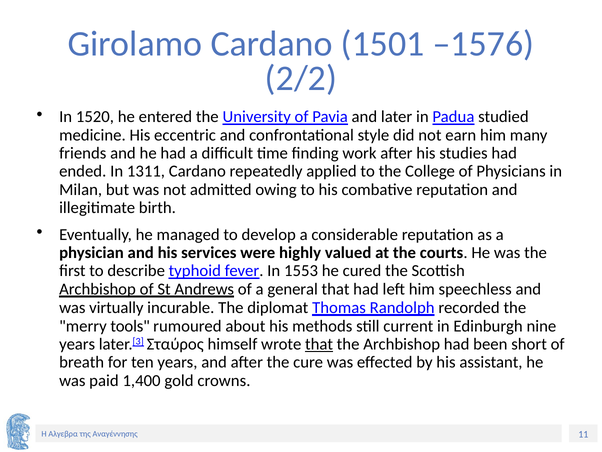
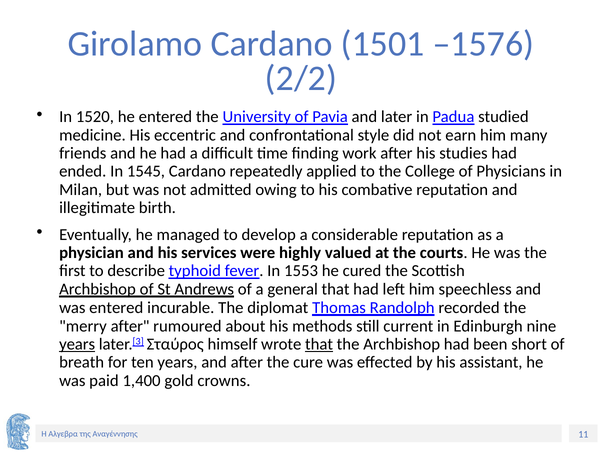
1311: 1311 -> 1545 (146, 171)
was virtually: virtually -> entered (116, 307)
merry tools: tools -> after (130, 326)
years underline: none -> present (77, 344)
